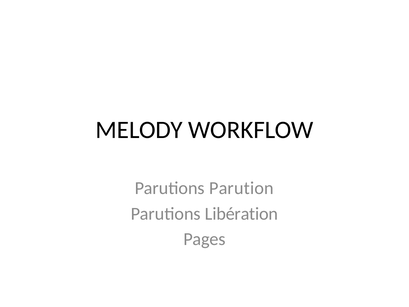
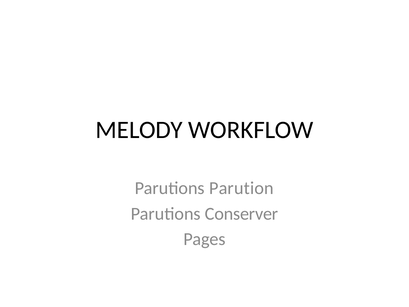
Libération: Libération -> Conserver (242, 214)
